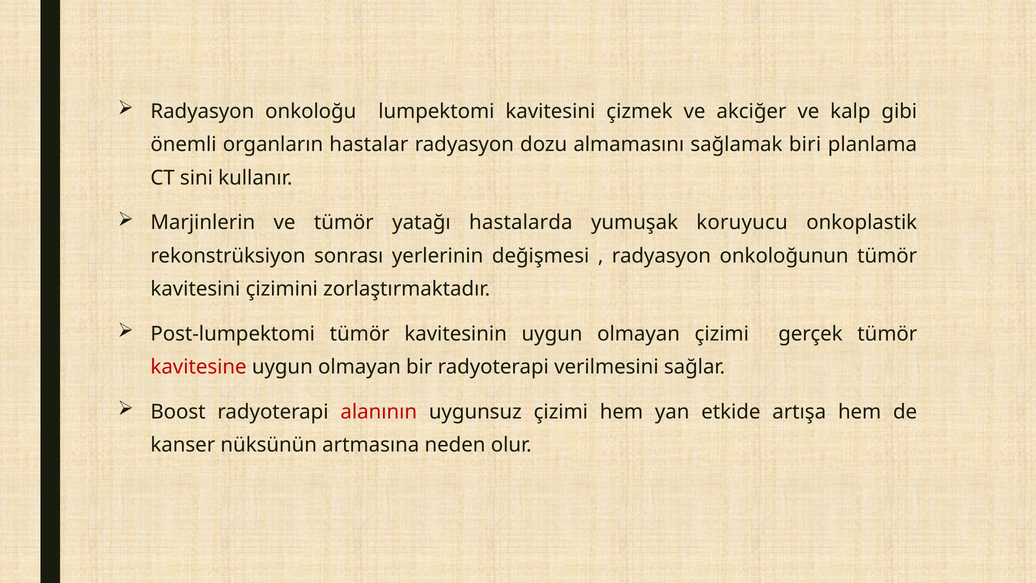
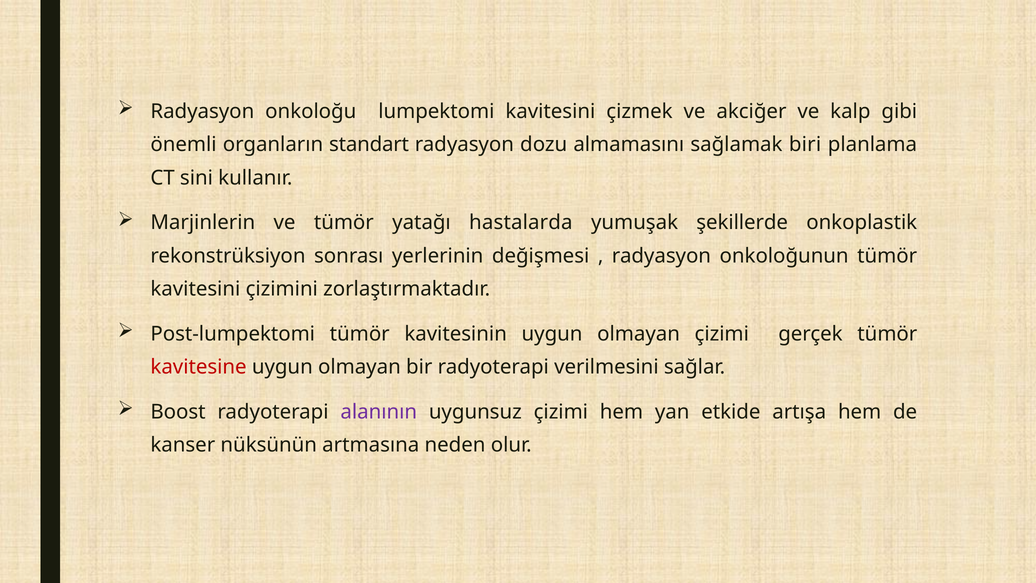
hastalar: hastalar -> standart (369, 145)
koruyucu: koruyucu -> şekillerde (742, 223)
alanının colour: red -> purple (379, 412)
